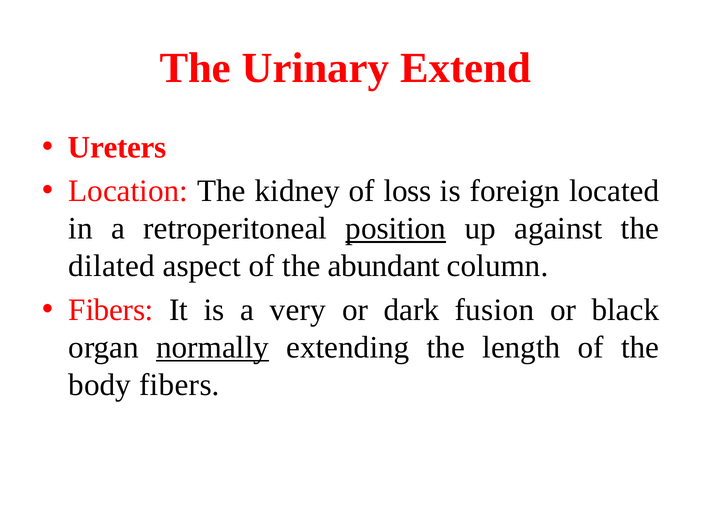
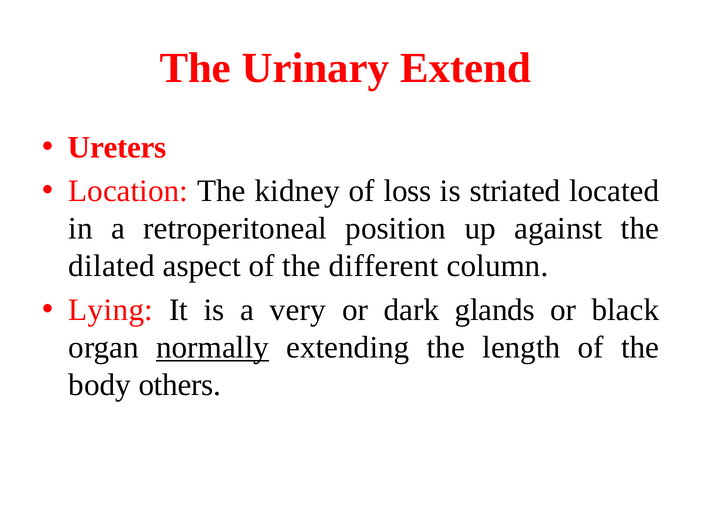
foreign: foreign -> striated (515, 191)
position underline: present -> none (396, 228)
abundant: abundant -> different (384, 266)
Fibers: Fibers -> Lying (111, 310)
fusion: fusion -> glands (495, 310)
body fibers: fibers -> others (180, 384)
